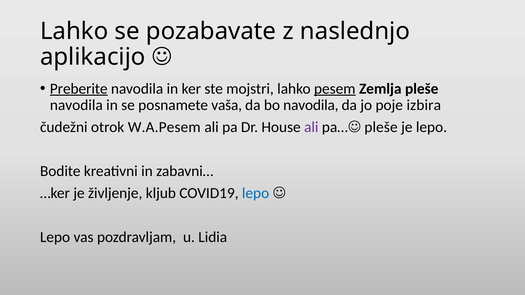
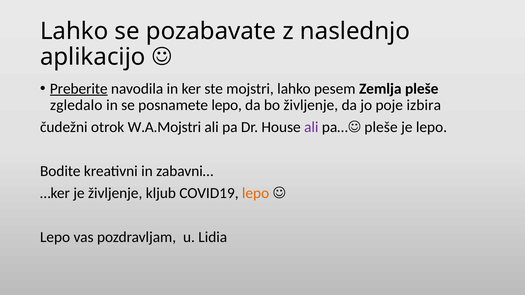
pesem underline: present -> none (335, 89)
navodila: navodila -> zgledalo (76, 105)
posnamete vaša: vaša -> lepo (227, 105)
bo navodila: navodila -> življenje (311, 105)
W.A.Pesem: W.A.Pesem -> W.A.Mojstri (164, 127)
lepo colour: blue -> orange (256, 193)
